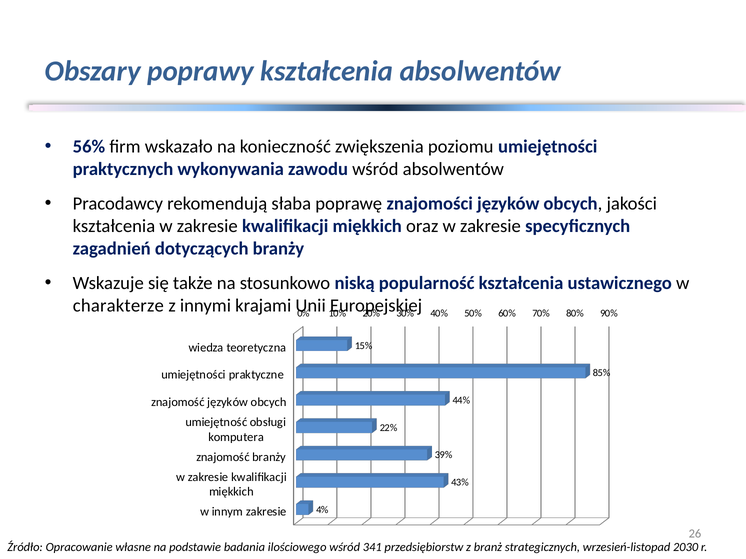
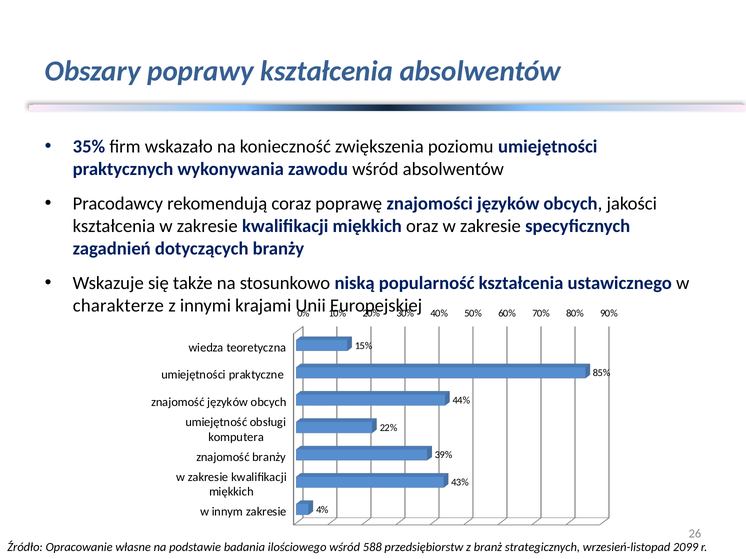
56%: 56% -> 35% (89, 147)
słaba: słaba -> coraz (291, 204)
341: 341 -> 588 (372, 548)
2030: 2030 -> 2099 (686, 548)
